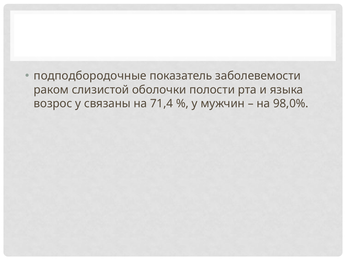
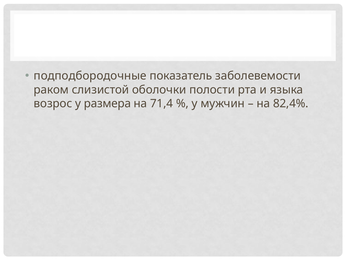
связаны: связаны -> размера (107, 103)
98,0%: 98,0% -> 82,4% (291, 103)
